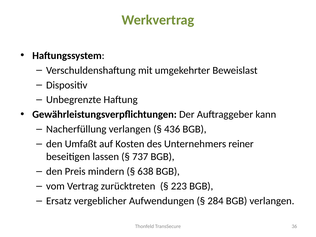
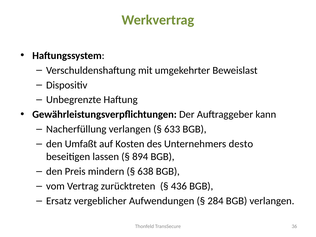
436: 436 -> 633 (172, 129)
reiner: reiner -> desto (241, 144)
737: 737 -> 894 (140, 157)
223: 223 -> 436 (179, 186)
